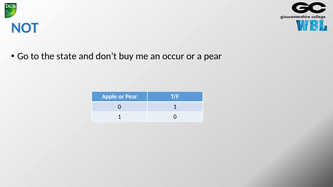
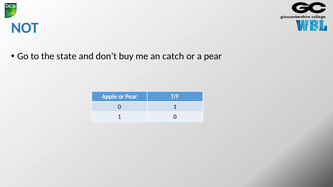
occur: occur -> catch (173, 56)
